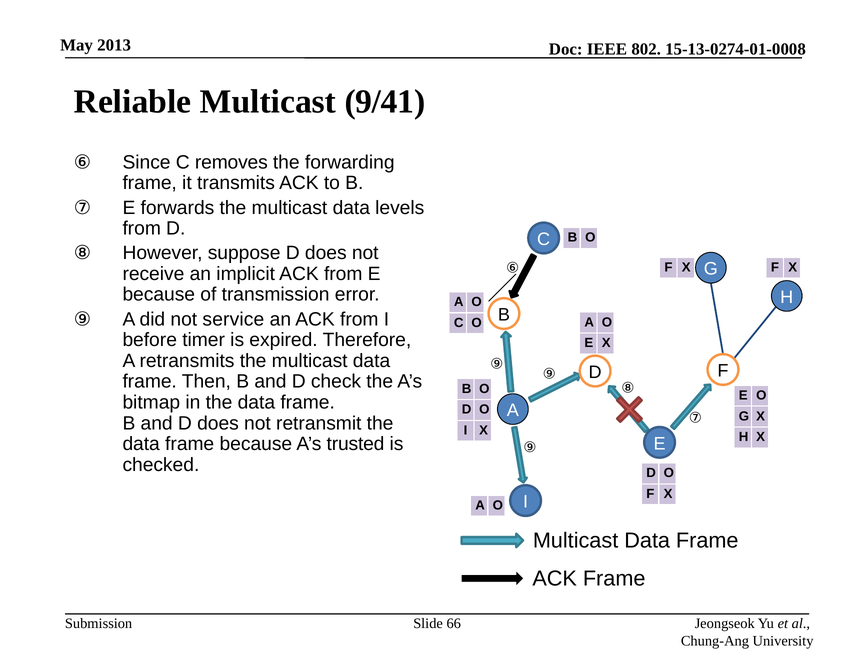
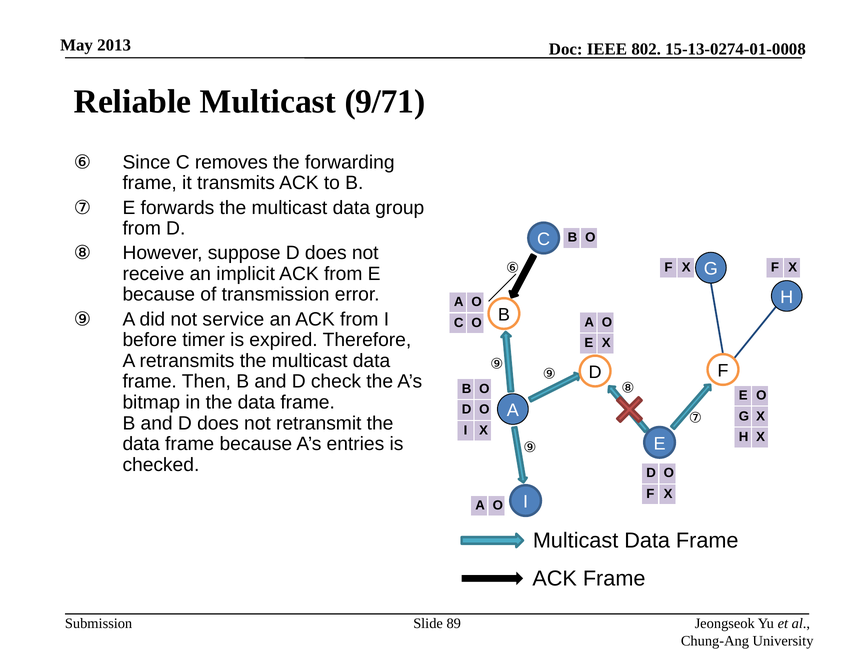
9/41: 9/41 -> 9/71 (385, 102)
levels: levels -> group (400, 208)
trusted: trusted -> entries (355, 444)
66: 66 -> 89 (454, 624)
